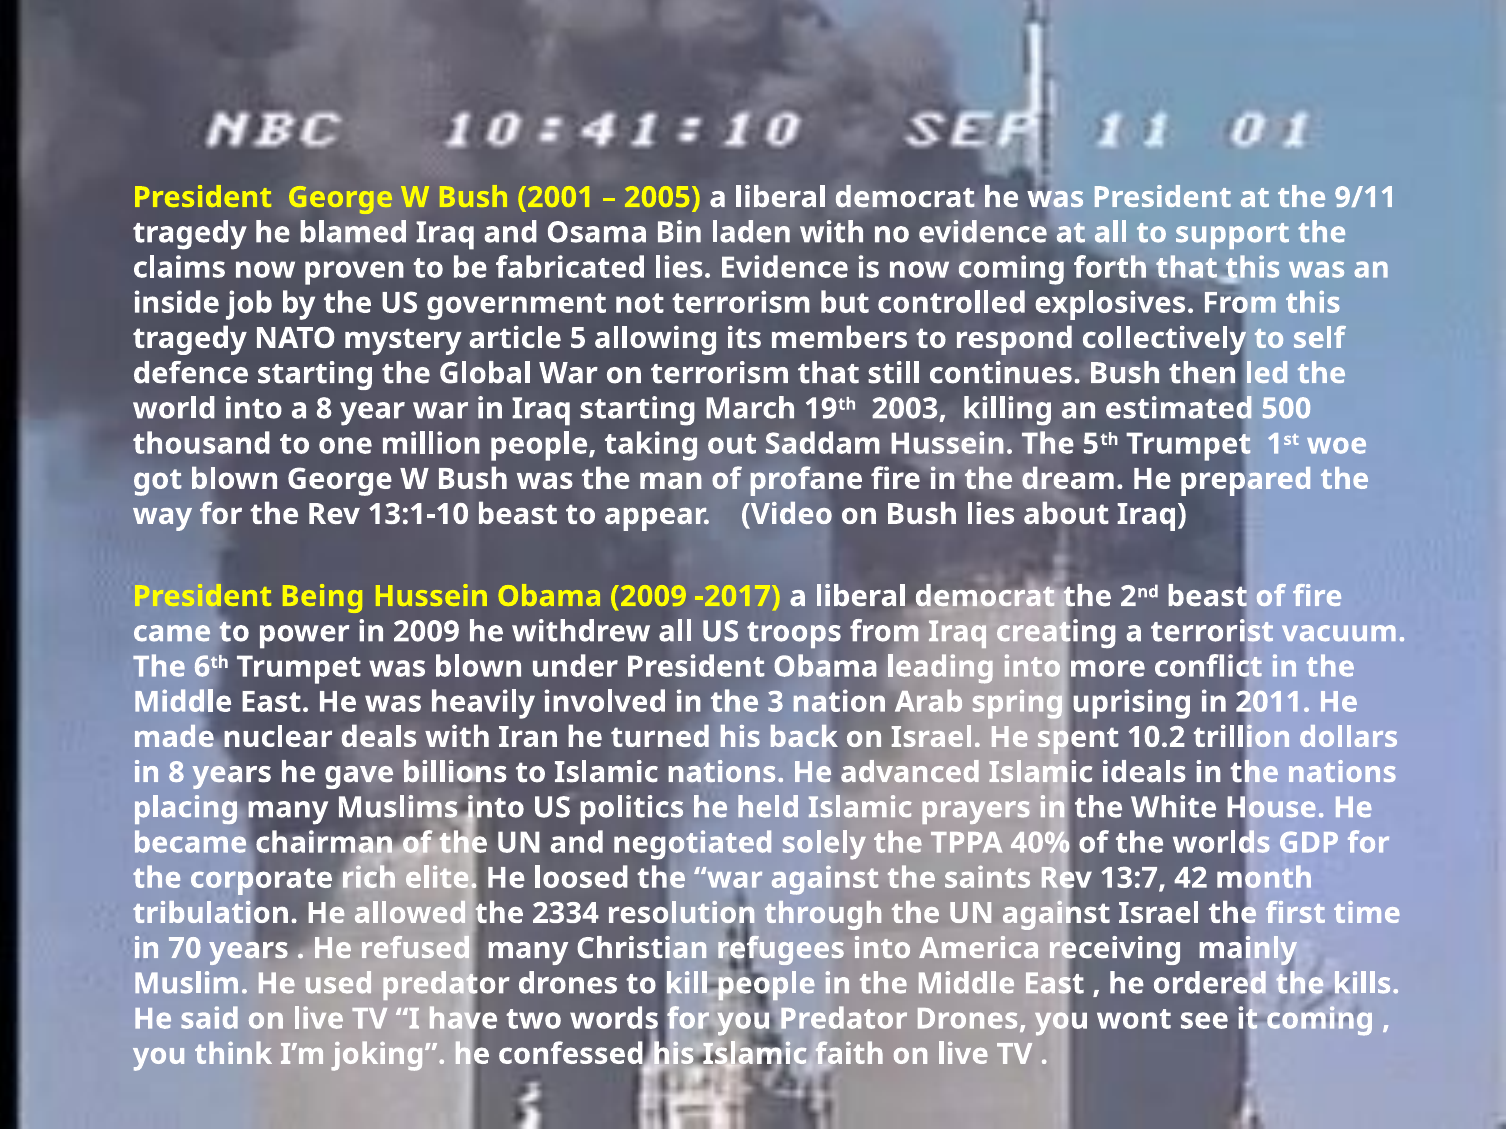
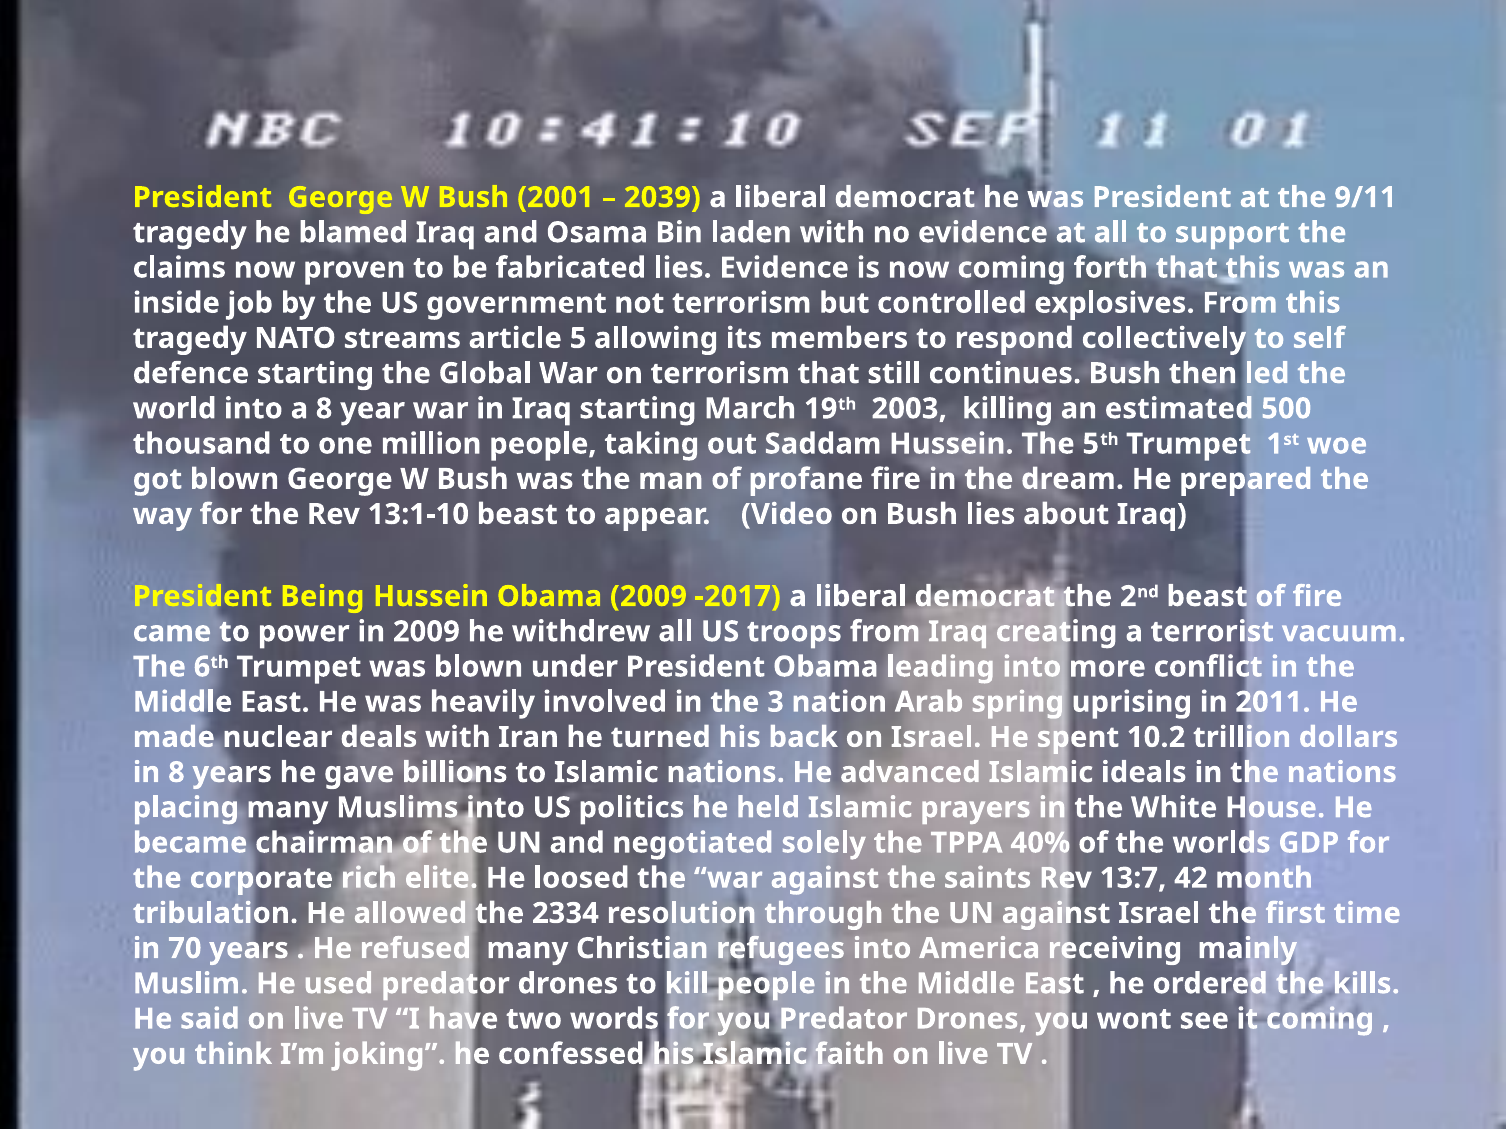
2005: 2005 -> 2039 (662, 198)
mystery: mystery -> streams (402, 338)
